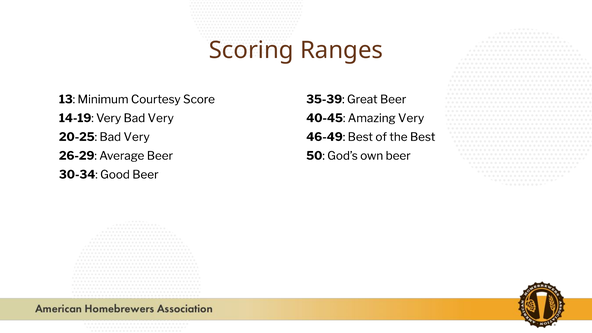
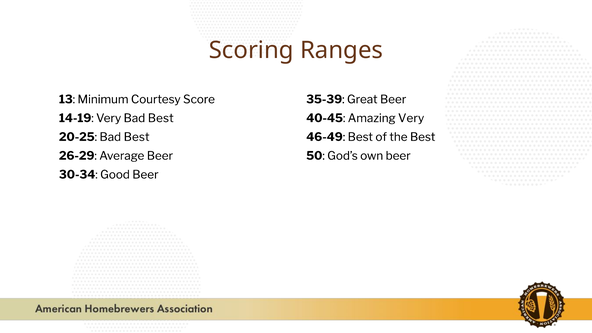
Very Bad Very: Very -> Best (161, 118)
20-25 Bad Very: Very -> Best (137, 137)
